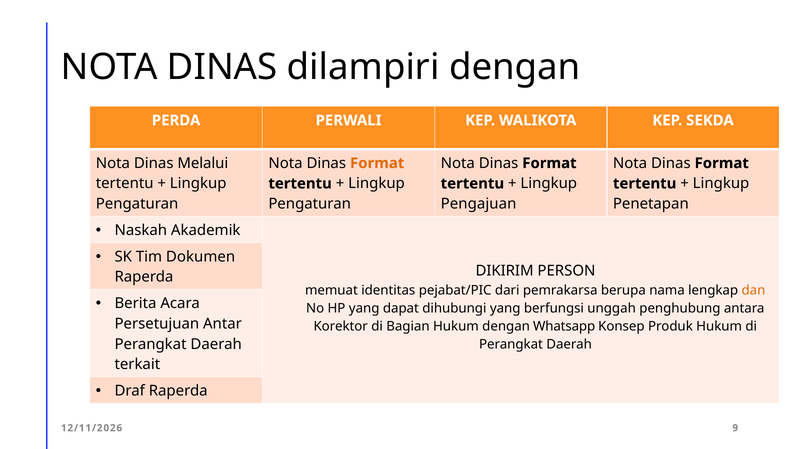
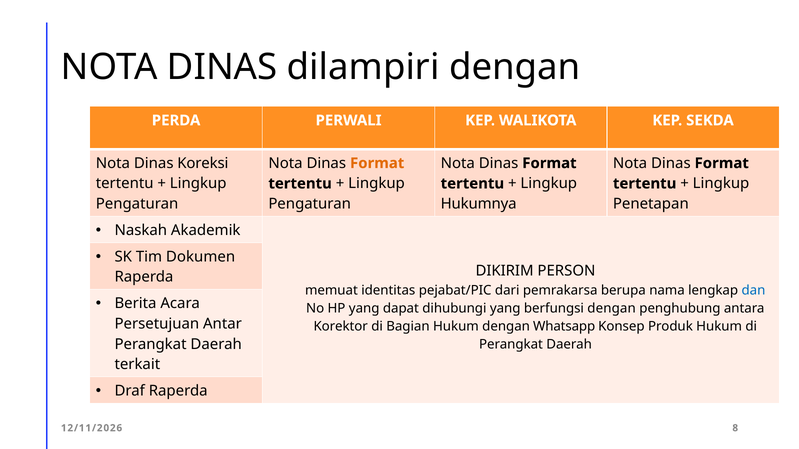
Melalui: Melalui -> Koreksi (203, 163)
Pengajuan: Pengajuan -> Hukumnya (479, 204)
dan colour: orange -> blue (753, 290)
berfungsi unggah: unggah -> dengan (612, 308)
9: 9 -> 8 (735, 428)
